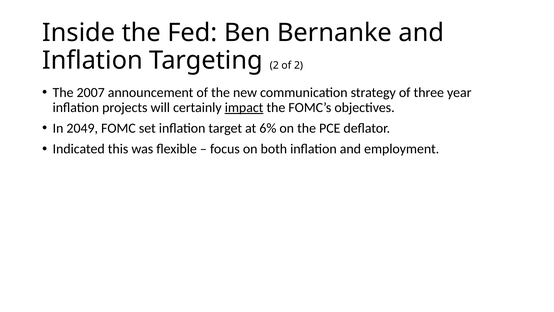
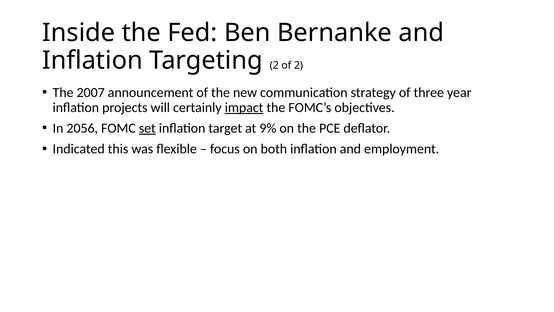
2049: 2049 -> 2056 (82, 128)
set underline: none -> present (147, 128)
6%: 6% -> 9% (268, 128)
